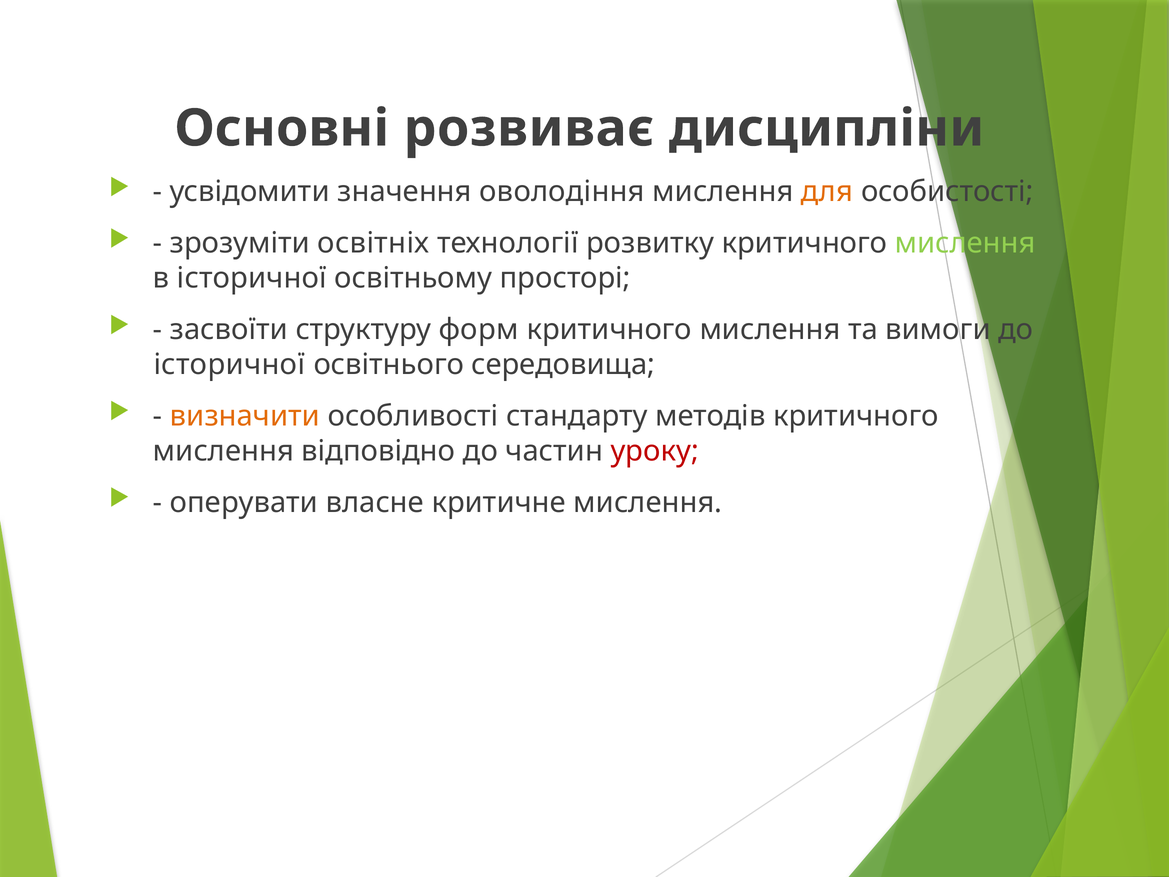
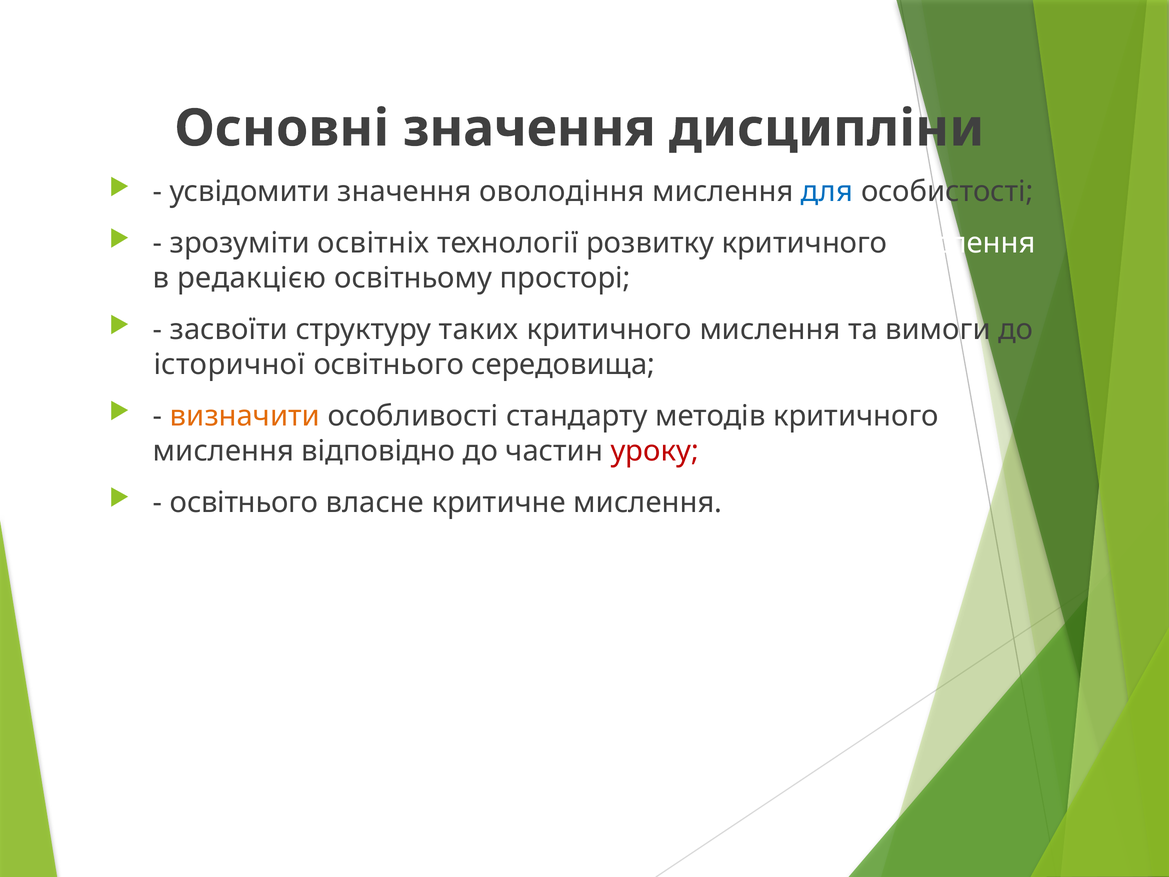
Основні розвиває: розвиває -> значення (529, 128)
для colour: orange -> blue (827, 192)
мислення colour: light green -> white (965, 243)
в історичної: історичної -> редакцією (252, 278)
форм: форм -> таких (479, 329)
оперувати: оперувати -> освітнього (244, 502)
